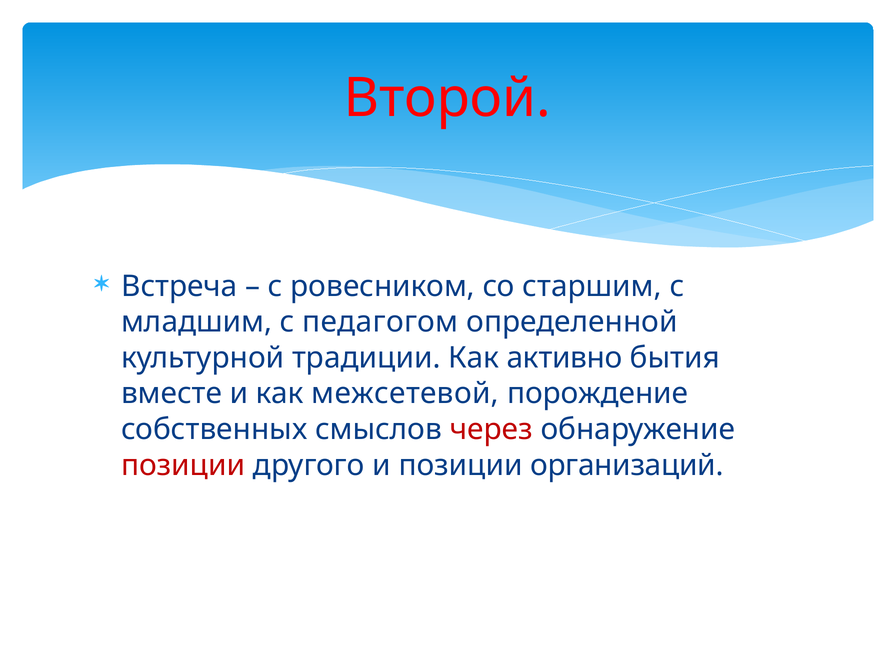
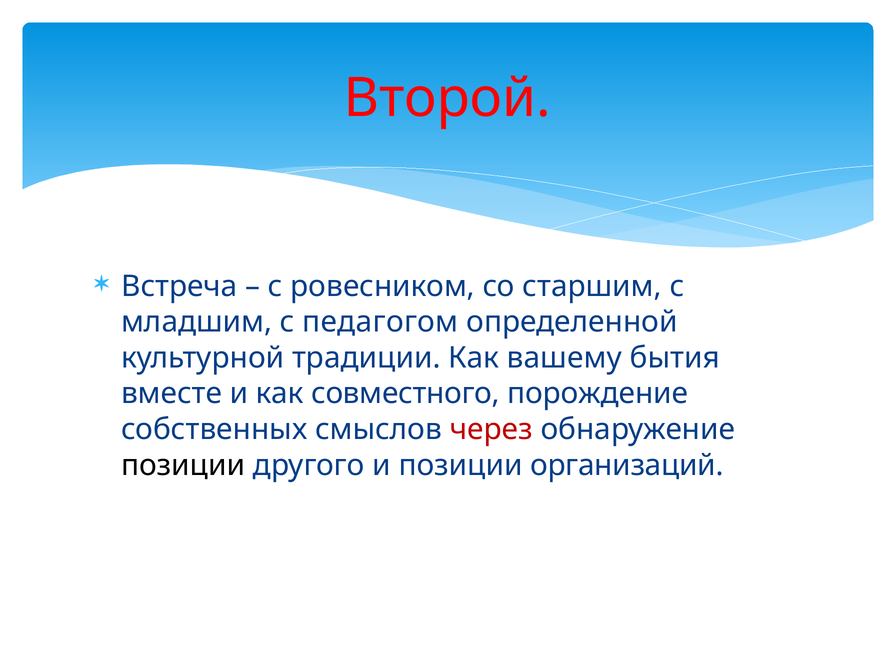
активно: активно -> вашему (564, 358)
межсетевой: межсетевой -> совместного (405, 394)
позиции colour: red -> black (183, 465)
